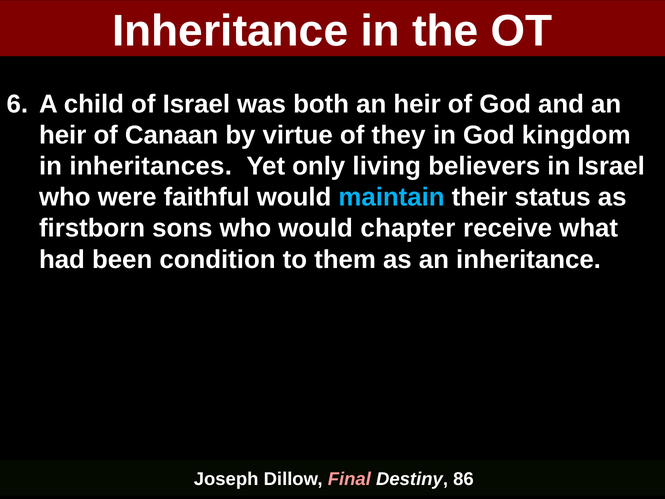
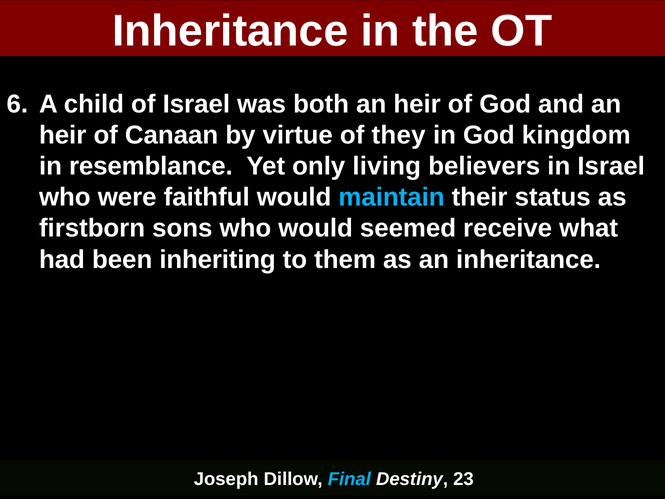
inheritances: inheritances -> resemblance (151, 166)
chapter: chapter -> seemed (408, 228)
condition: condition -> inheriting (218, 259)
Final colour: pink -> light blue (349, 479)
86: 86 -> 23 (463, 479)
